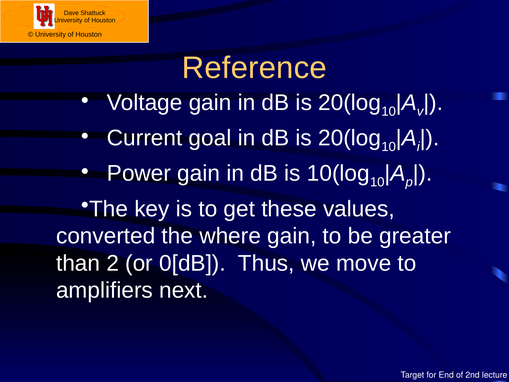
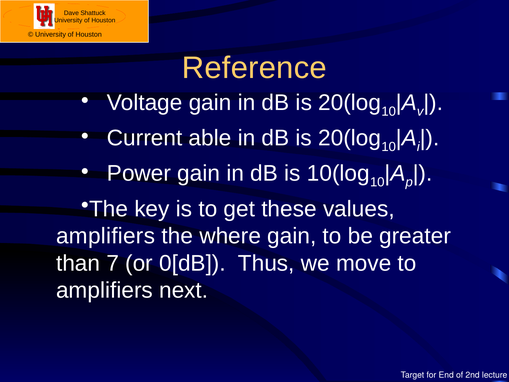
goal: goal -> able (210, 138)
converted: converted -> amplifiers (106, 236)
2: 2 -> 7 (113, 263)
